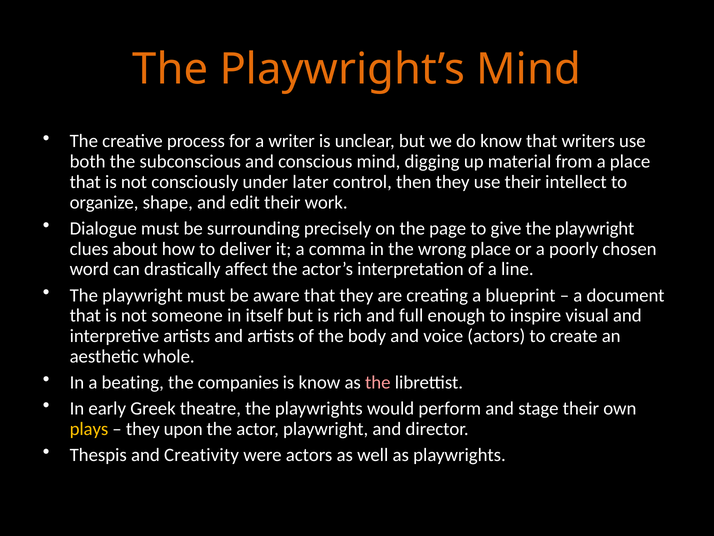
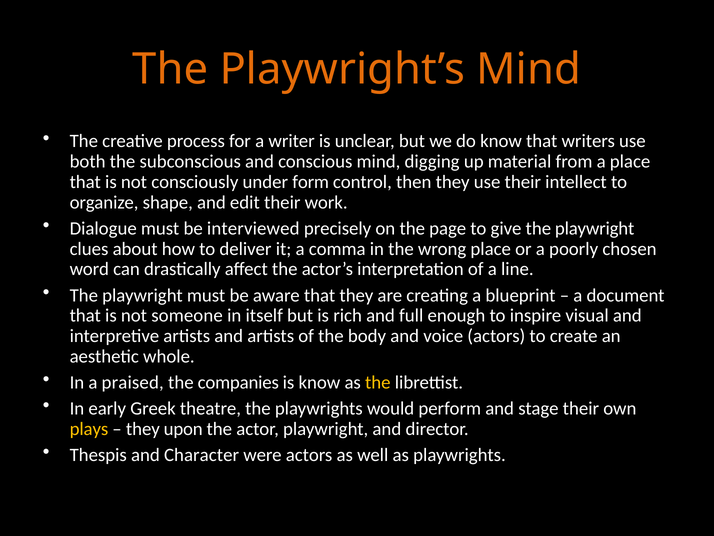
later: later -> form (311, 182)
surrounding: surrounding -> interviewed (253, 228)
beating: beating -> praised (133, 382)
the colour: pink -> yellow (378, 382)
Creativity: Creativity -> Character (202, 455)
